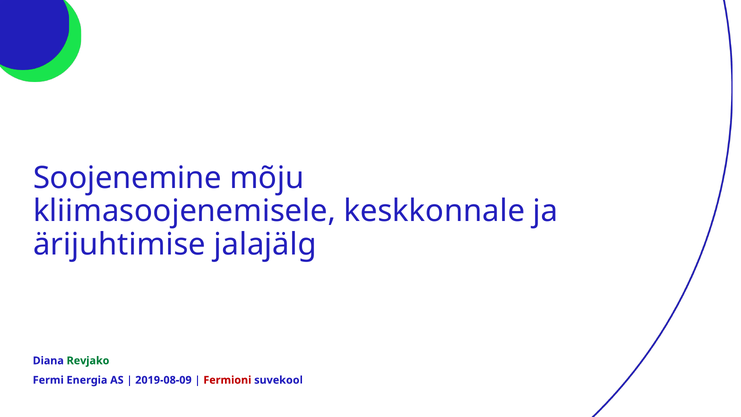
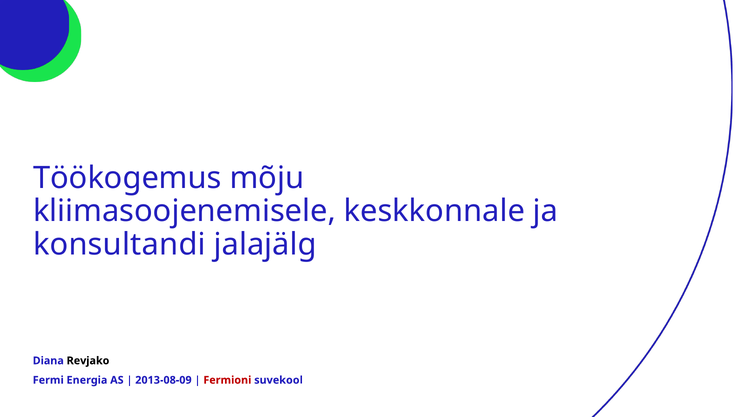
Soojenemine: Soojenemine -> Töökogemus (127, 178)
ärijuhtimise: ärijuhtimise -> konsultandi (119, 244)
Revjako colour: green -> black (88, 361)
2019-08-09: 2019-08-09 -> 2013-08-09 (163, 380)
